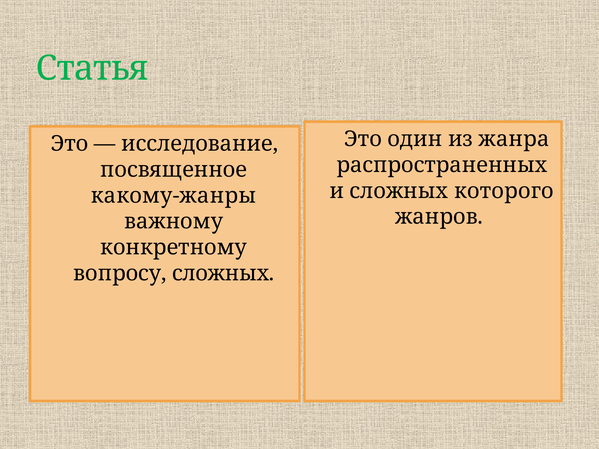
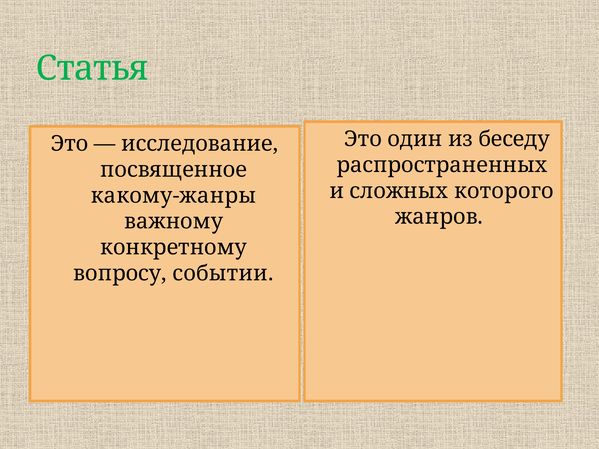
жанра: жанра -> беседу (514, 139)
вопросу сложных: сложных -> событии (223, 273)
